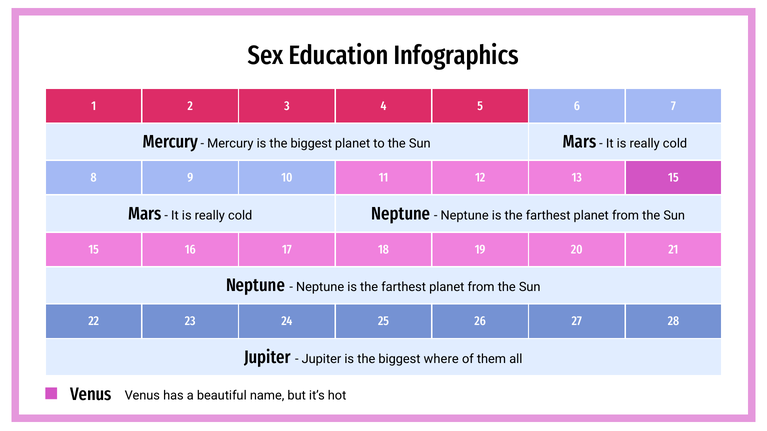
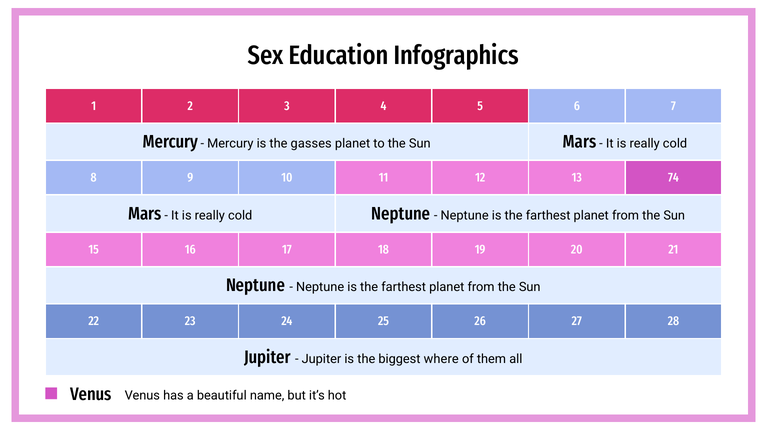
Mercury is the biggest: biggest -> gasses (311, 144)
13 15: 15 -> 74 (673, 178)
